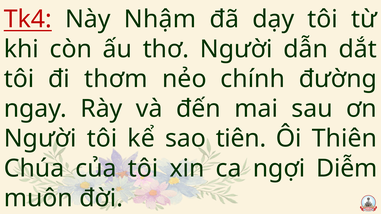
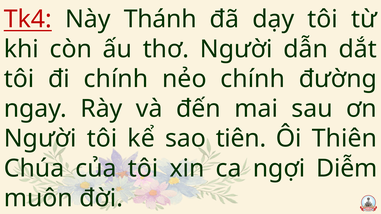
Nhậm: Nhậm -> Thánh (160, 19)
đi thơm: thơm -> chính (116, 79)
